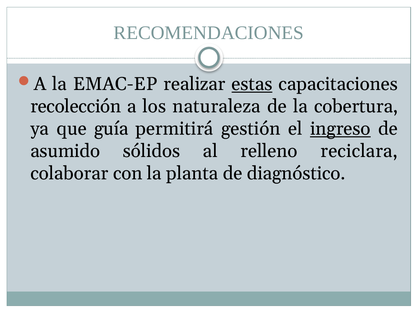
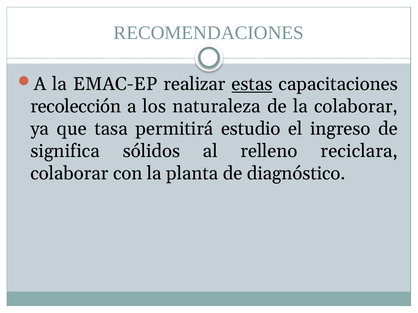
la cobertura: cobertura -> colaborar (356, 107)
guía: guía -> tasa (111, 129)
gestión: gestión -> estudio (251, 129)
ingreso underline: present -> none (340, 129)
asumido: asumido -> significa (65, 151)
